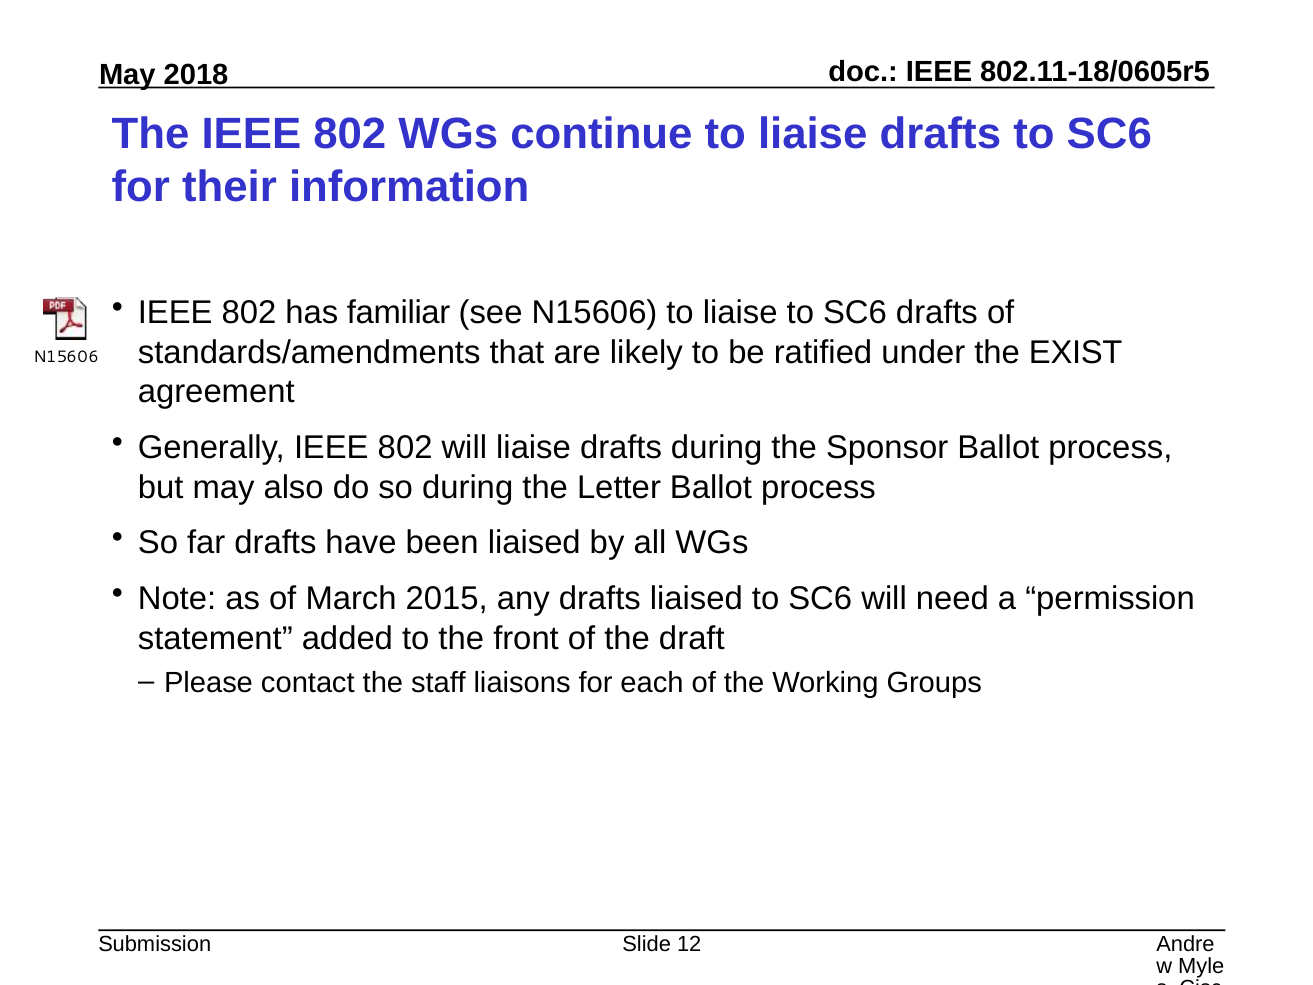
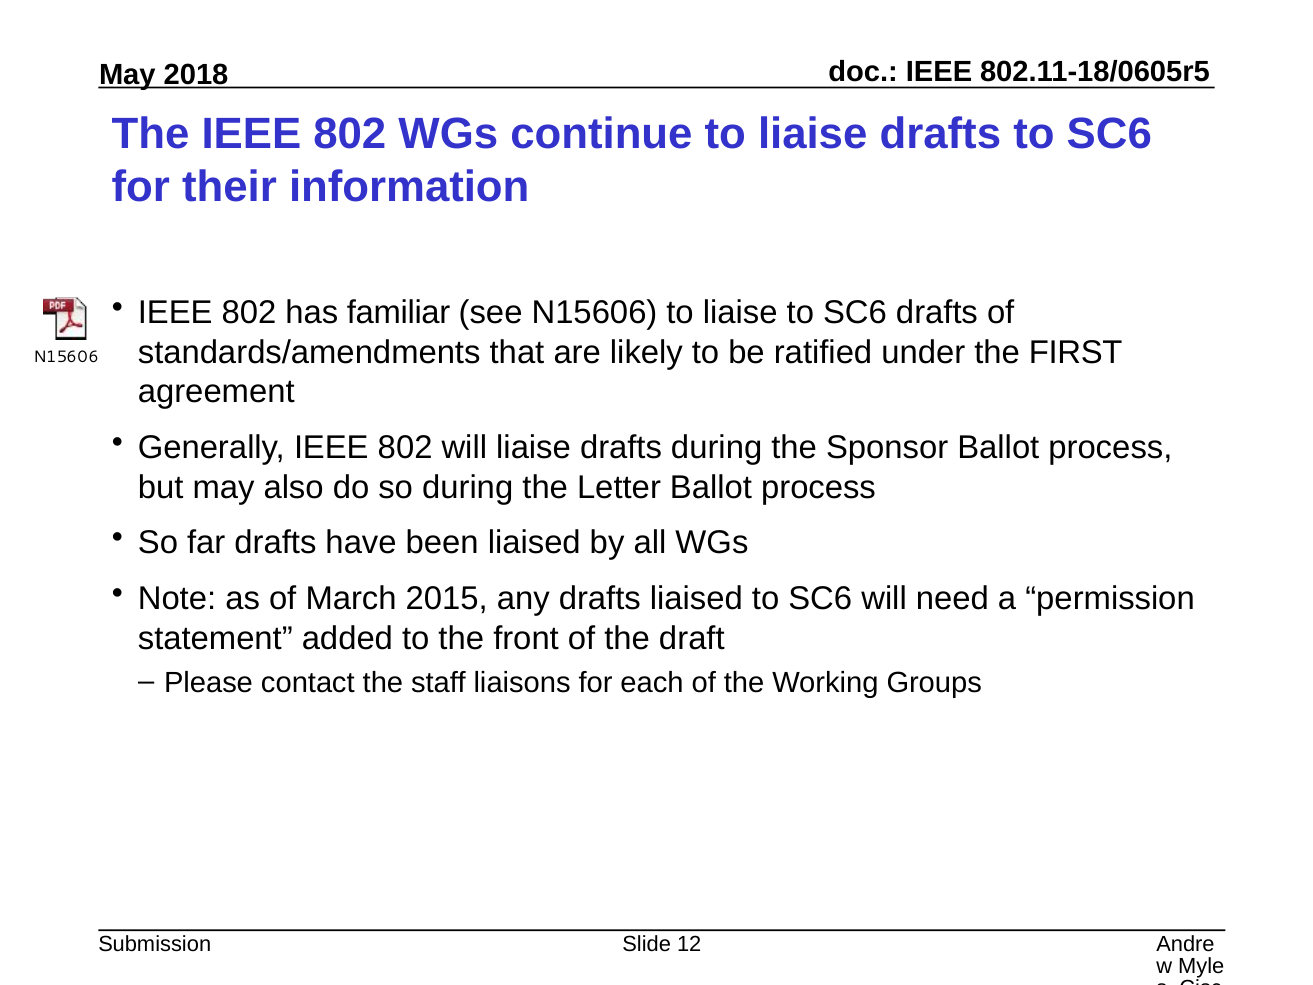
EXIST: EXIST -> FIRST (1076, 352)
